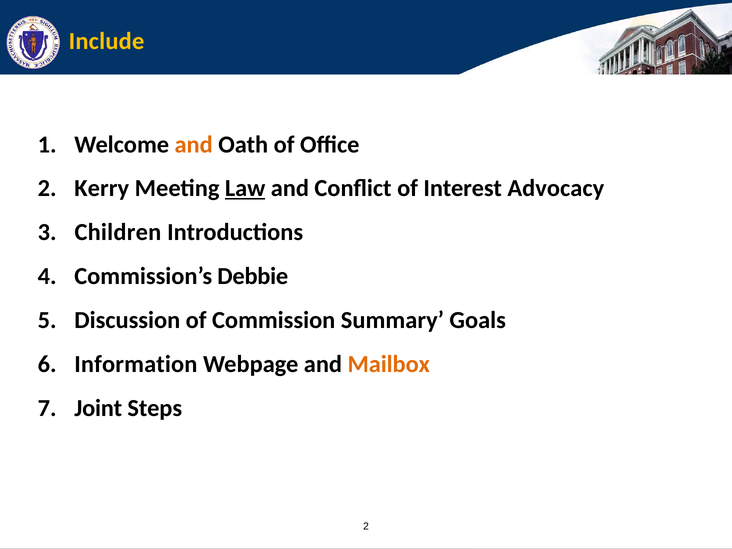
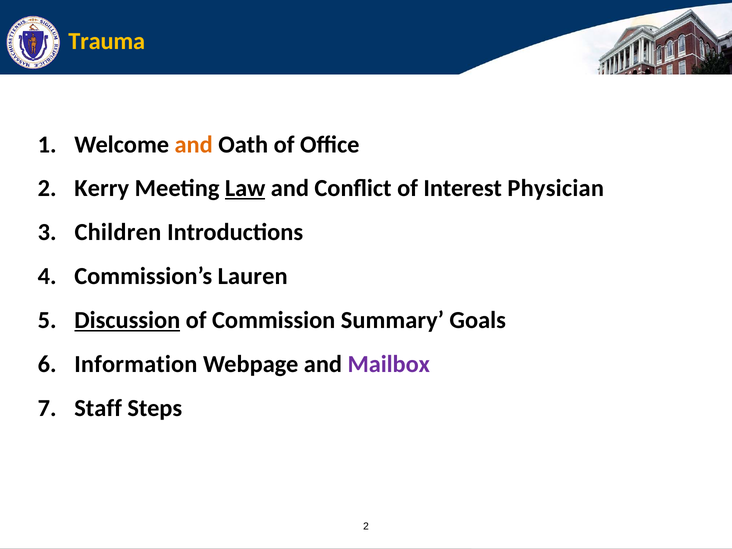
Include: Include -> Trauma (107, 41)
Advocacy: Advocacy -> Physician (556, 188)
Debbie: Debbie -> Lauren (253, 276)
Discussion underline: none -> present (127, 320)
Mailbox colour: orange -> purple (389, 364)
Joint: Joint -> Staff (98, 408)
